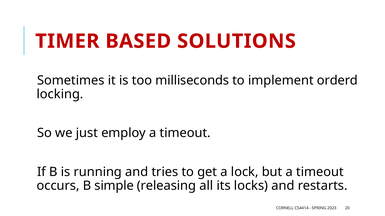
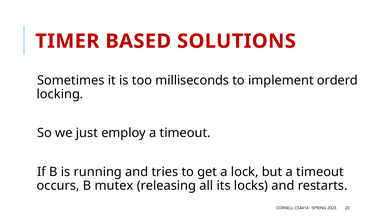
simple: simple -> mutex (114, 186)
